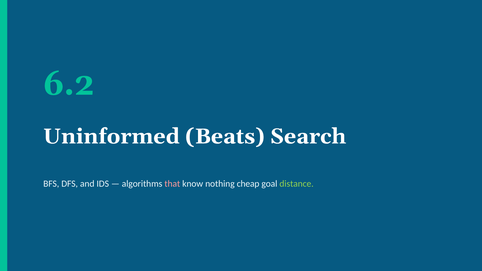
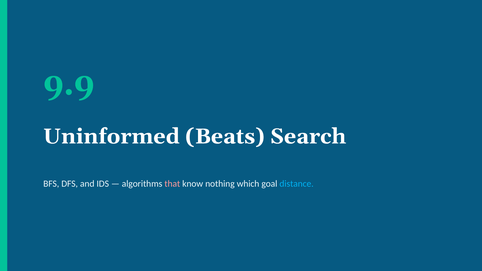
6.2: 6.2 -> 9.9 (69, 84)
cheap: cheap -> which (248, 184)
distance colour: light green -> light blue (297, 184)
